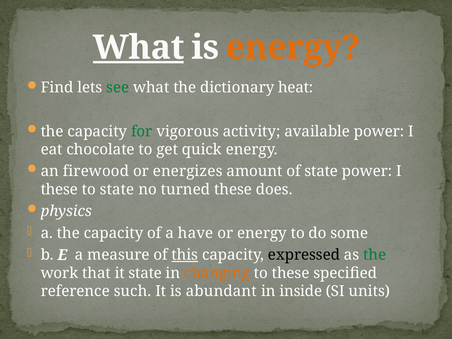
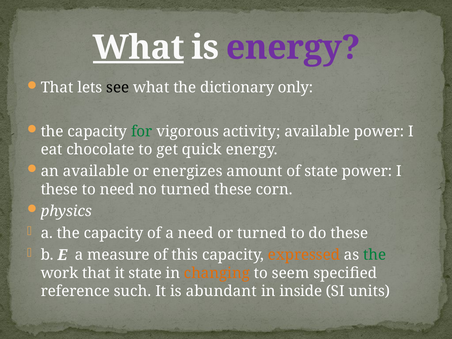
energy colour: orange -> purple (293, 48)
Find: Find -> That (57, 88)
see colour: green -> black (118, 88)
heat: heat -> only (296, 88)
an firewood: firewood -> available (96, 171)
to state: state -> need (117, 189)
does: does -> corn (274, 189)
a have: have -> need (196, 233)
or energy: energy -> turned (262, 233)
do some: some -> these (349, 233)
this underline: present -> none (185, 255)
expressed colour: black -> orange (304, 255)
to these: these -> seem (291, 273)
